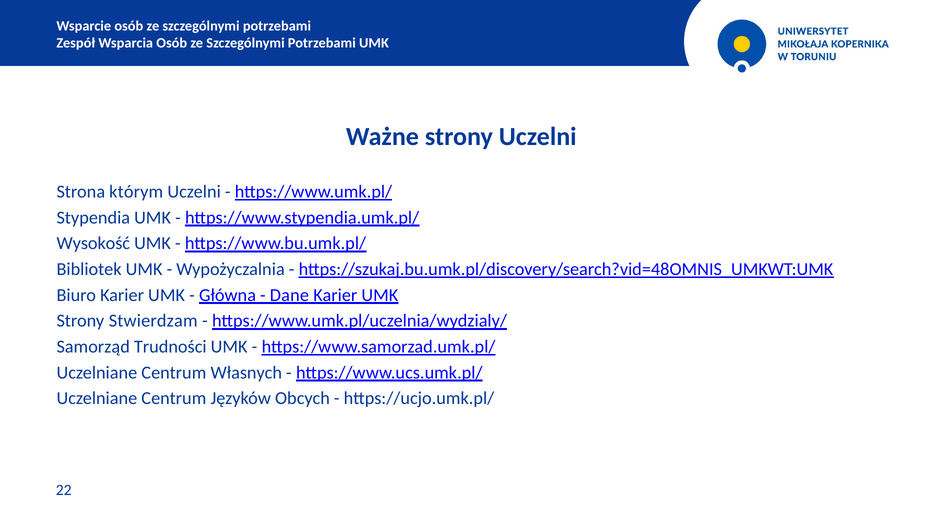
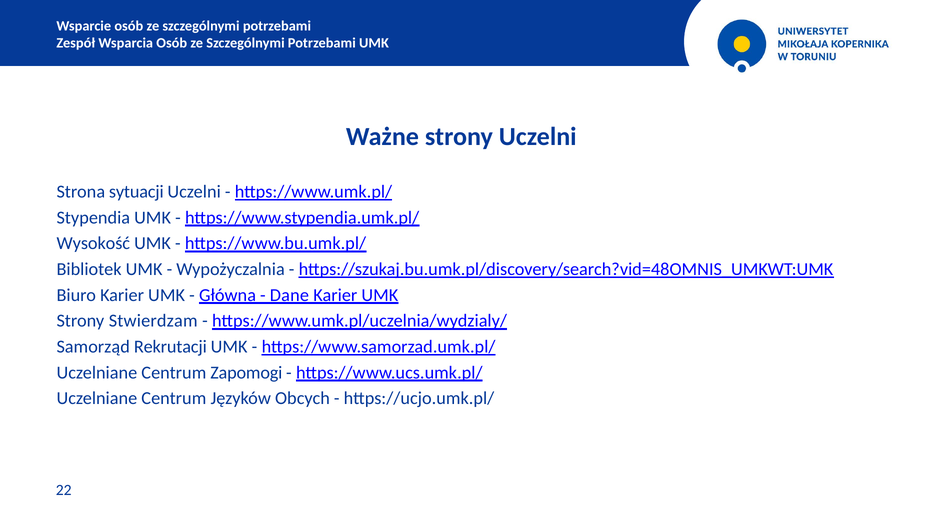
którym: którym -> sytuacji (136, 192)
Trudności: Trudności -> Rekrutacji (170, 347)
Własnych: Własnych -> Zapomogi (246, 373)
